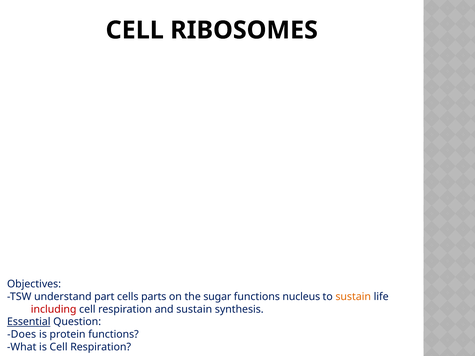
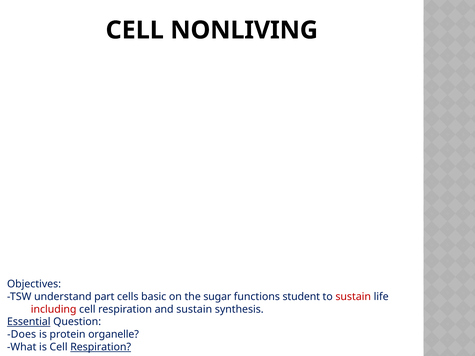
RIBOSOMES: RIBOSOMES -> NONLIVING (244, 30)
parts: parts -> basic (154, 297)
nucleus: nucleus -> student (301, 297)
sustain colour: orange -> red (353, 297)
protein functions: functions -> organelle (114, 335)
Respiration underline: none -> present (101, 347)
